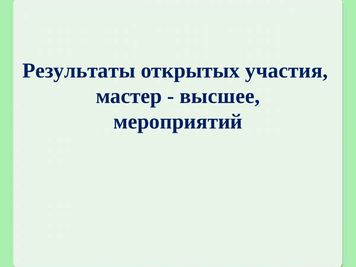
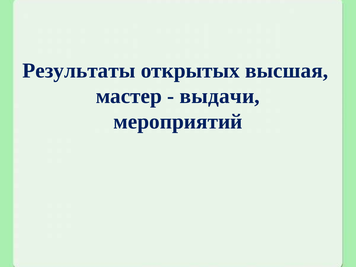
участия: участия -> высшая (287, 71)
высшее: высшее -> выдачи (220, 96)
